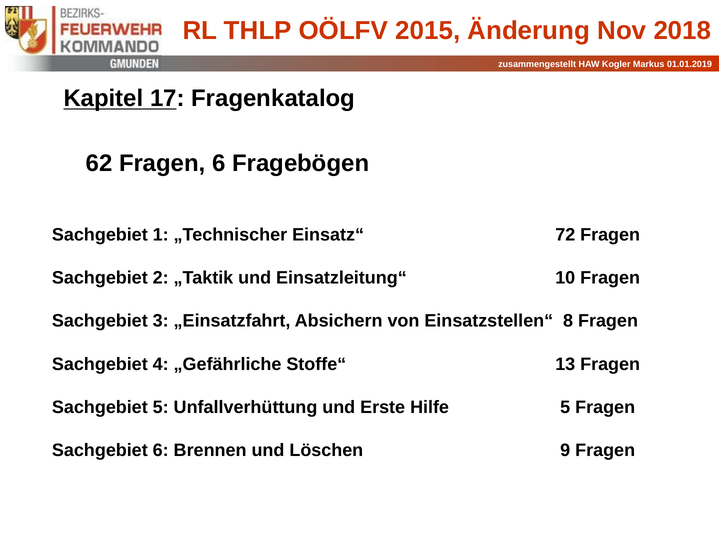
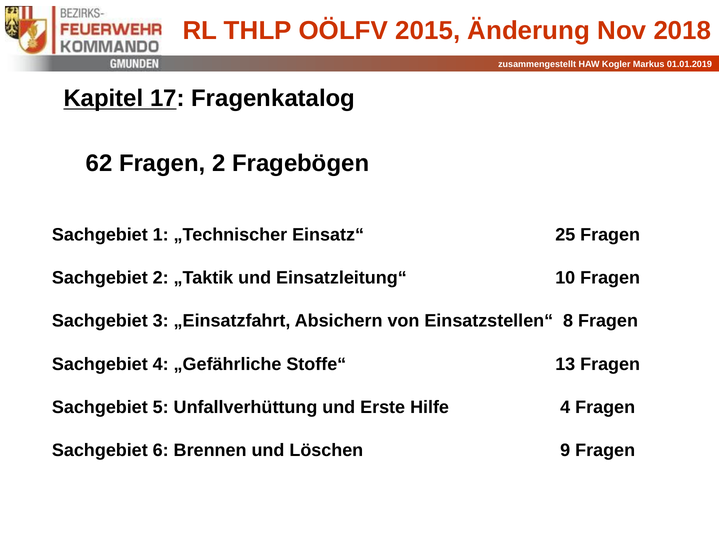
Fragen 6: 6 -> 2 (219, 163)
72: 72 -> 25 (565, 235)
Hilfe 5: 5 -> 4 (565, 407)
